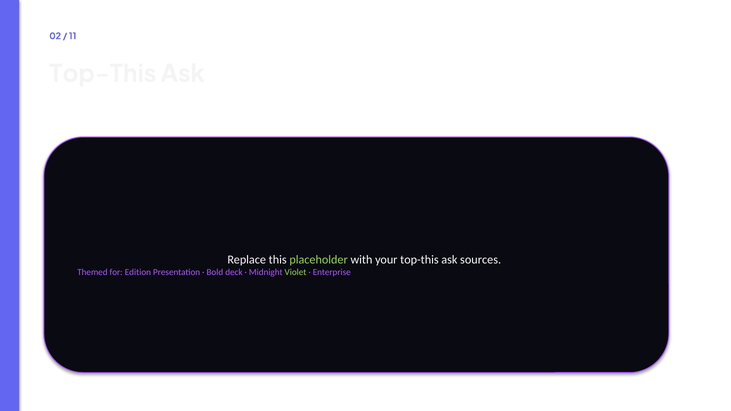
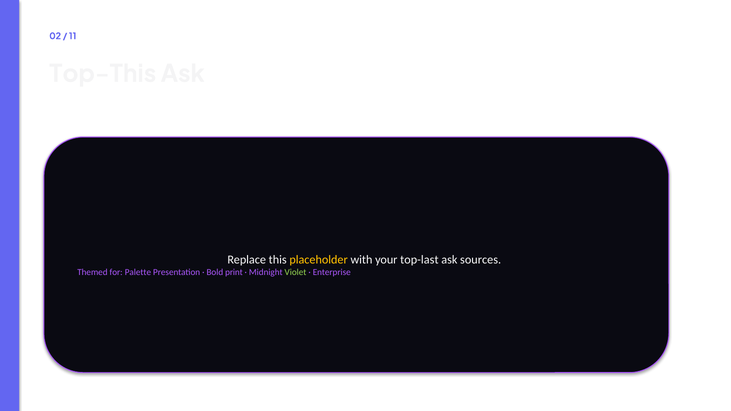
placeholder colour: light green -> yellow (319, 260)
your top-this: top-this -> top-last (419, 260)
Edition: Edition -> Palette (138, 272)
deck: deck -> print (234, 272)
